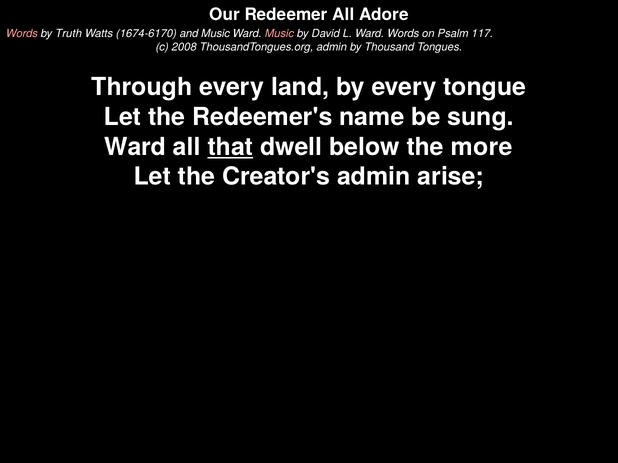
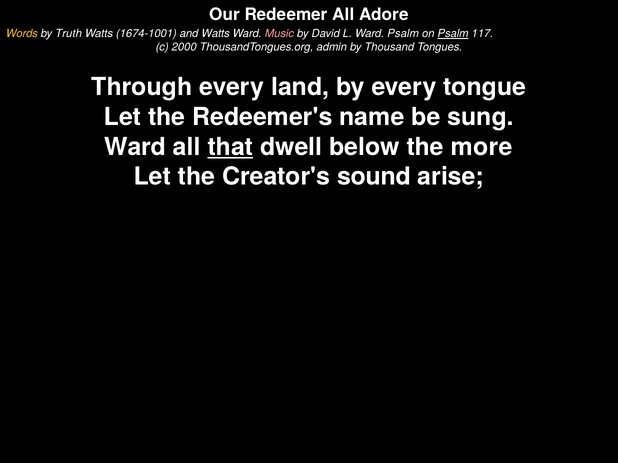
Words colour: pink -> yellow (22, 34)
1674-6170: 1674-6170 -> 1674-1001 (146, 34)
and Music: Music -> Watts (216, 34)
Ward Words: Words -> Psalm (403, 34)
Psalm underline: none -> present (453, 34)
2008: 2008 -> 2000 (184, 47)
Creator's admin: admin -> sound (374, 177)
